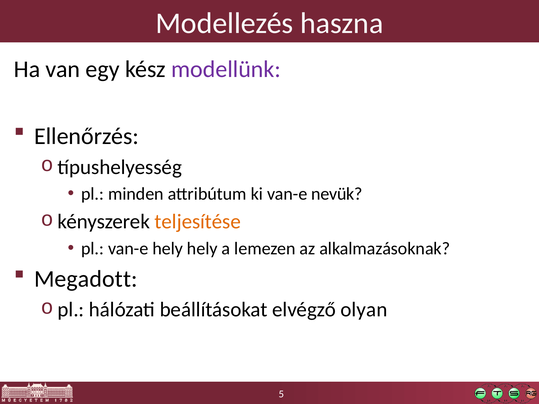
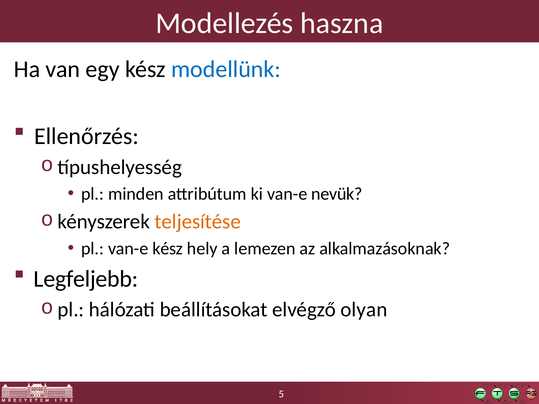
modellünk colour: purple -> blue (226, 69)
van-e hely: hely -> kész (168, 249)
Megadott: Megadott -> Legfeljebb (86, 279)
